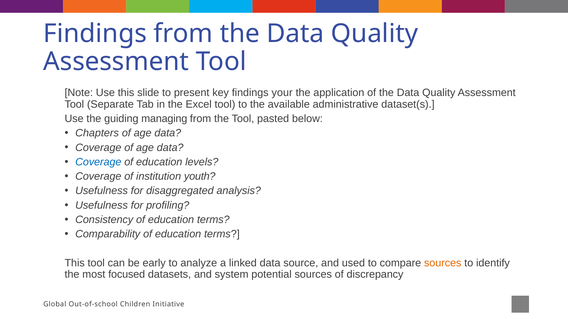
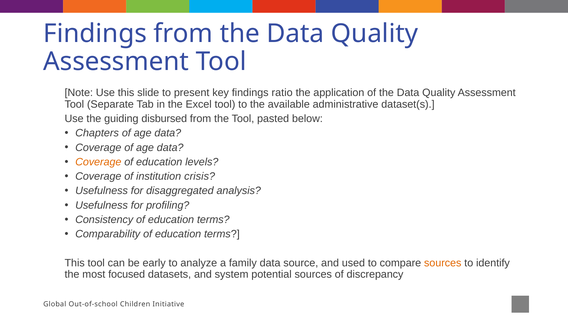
your: your -> ratio (282, 93)
managing: managing -> disbursed (164, 119)
Coverage colour: blue -> orange (98, 162)
youth: youth -> crisis (200, 177)
linked: linked -> family (243, 263)
